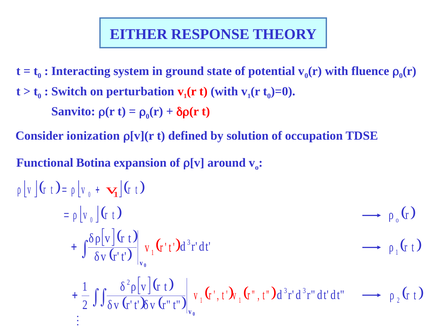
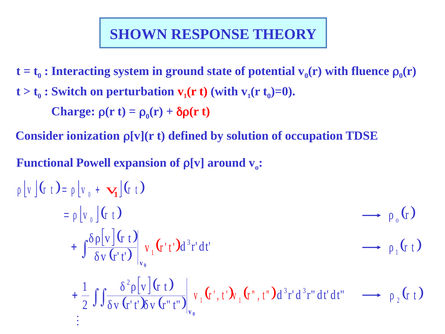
EITHER: EITHER -> SHOWN (139, 34)
Sanvito: Sanvito -> Charge (73, 111)
Botina: Botina -> Powell (93, 163)
